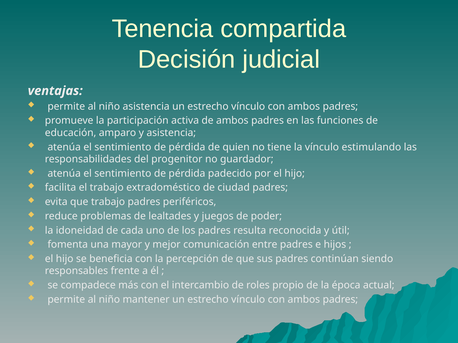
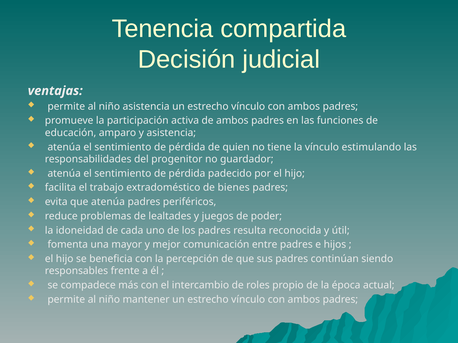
ciudad: ciudad -> bienes (234, 188)
que trabajo: trabajo -> atenúa (108, 202)
